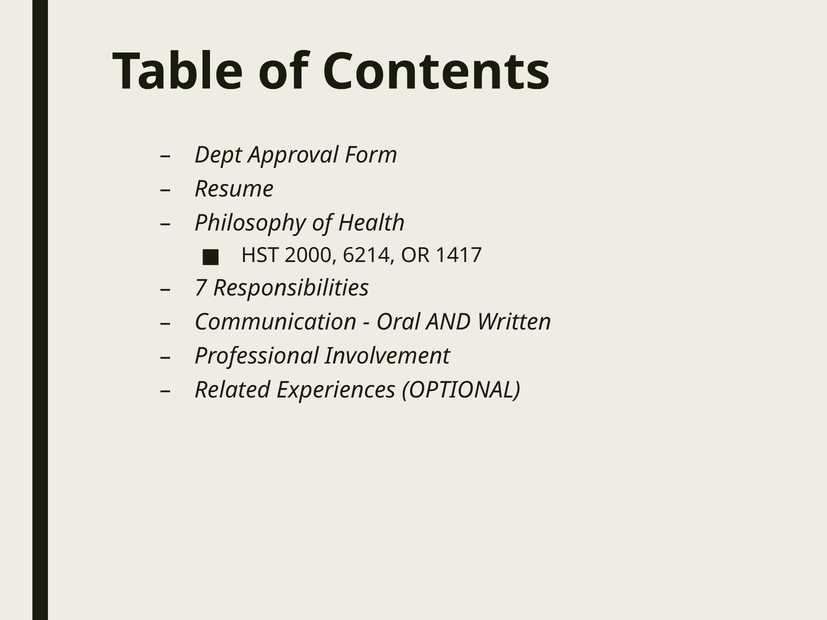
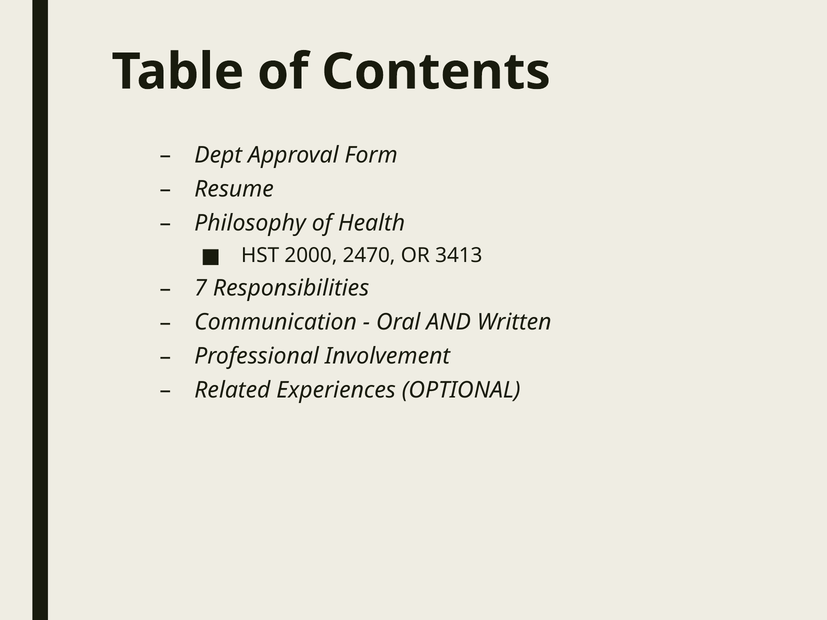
6214: 6214 -> 2470 (369, 256)
1417: 1417 -> 3413 (459, 256)
